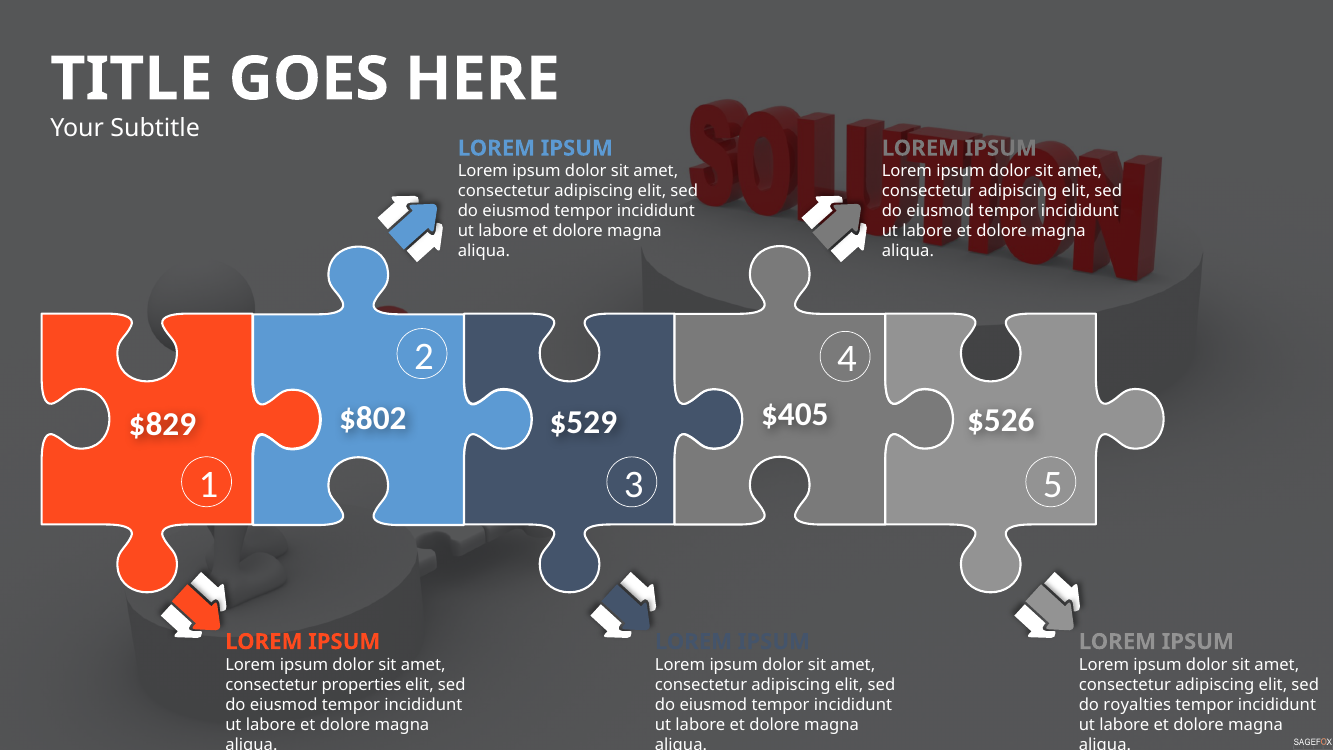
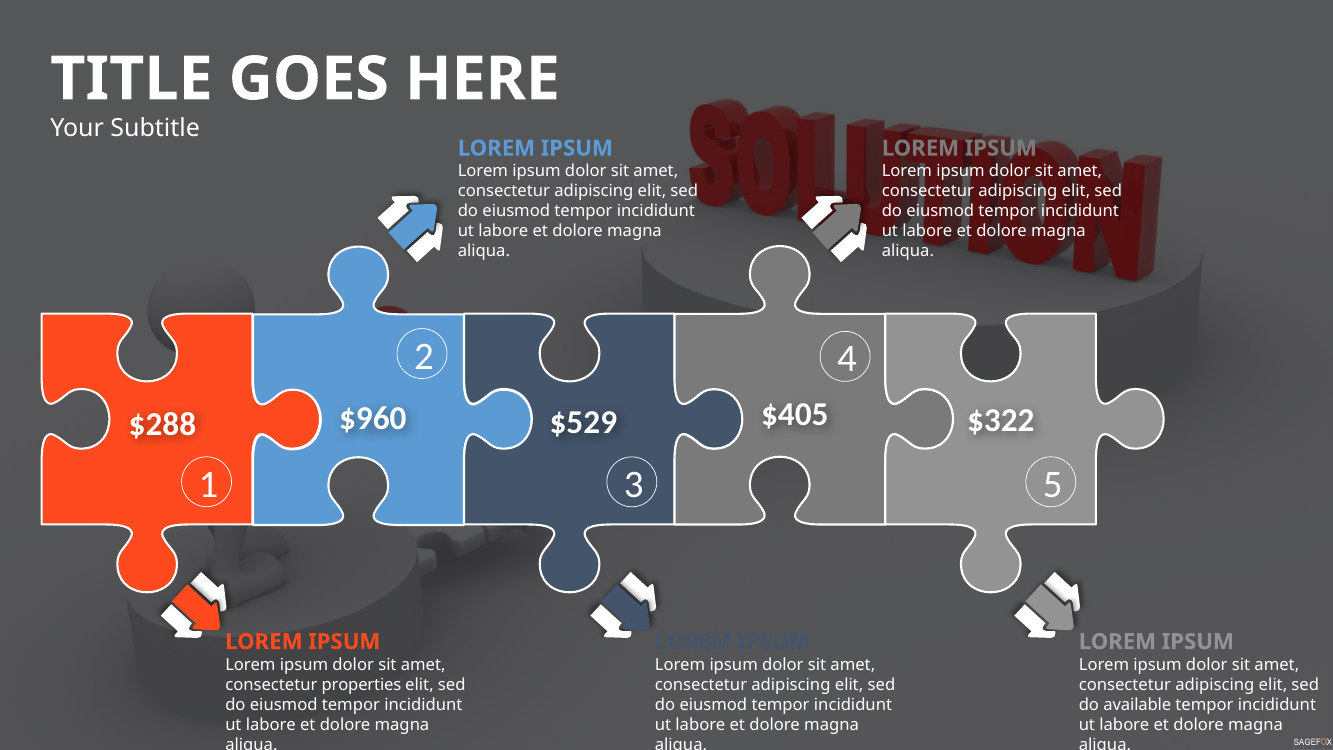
$802: $802 -> $960 (373, 418)
$526: $526 -> $322 (1001, 420)
$829: $829 -> $288 (162, 424)
royalties: royalties -> available (1137, 705)
